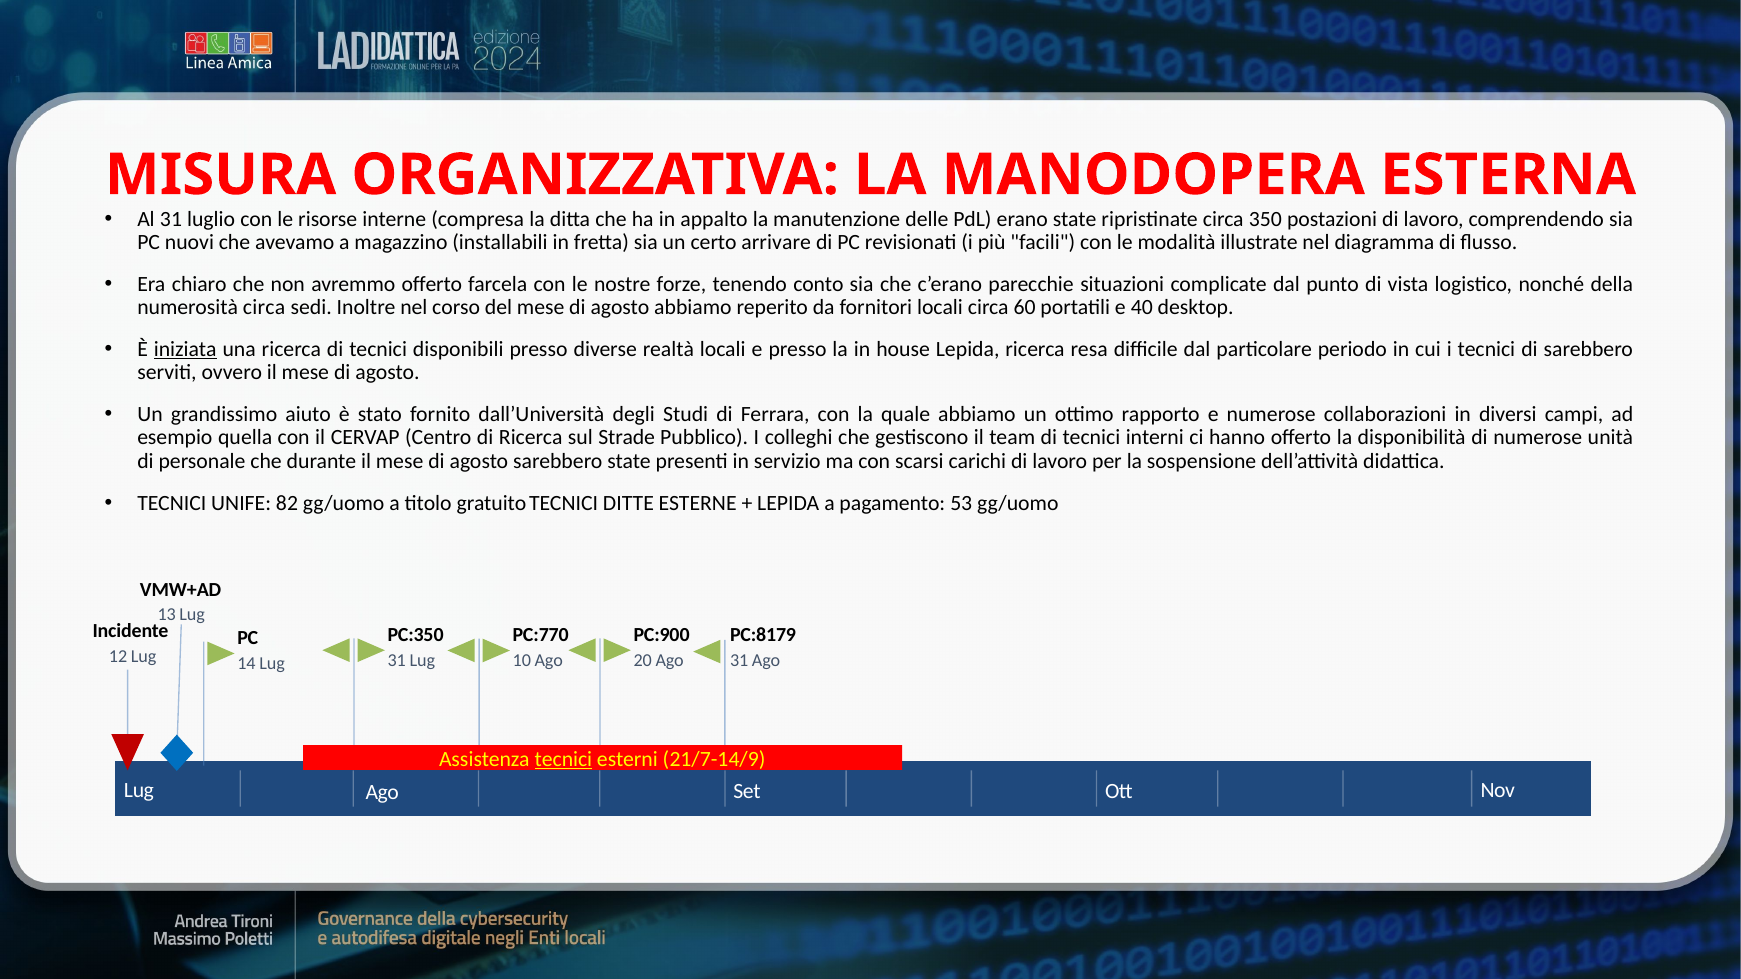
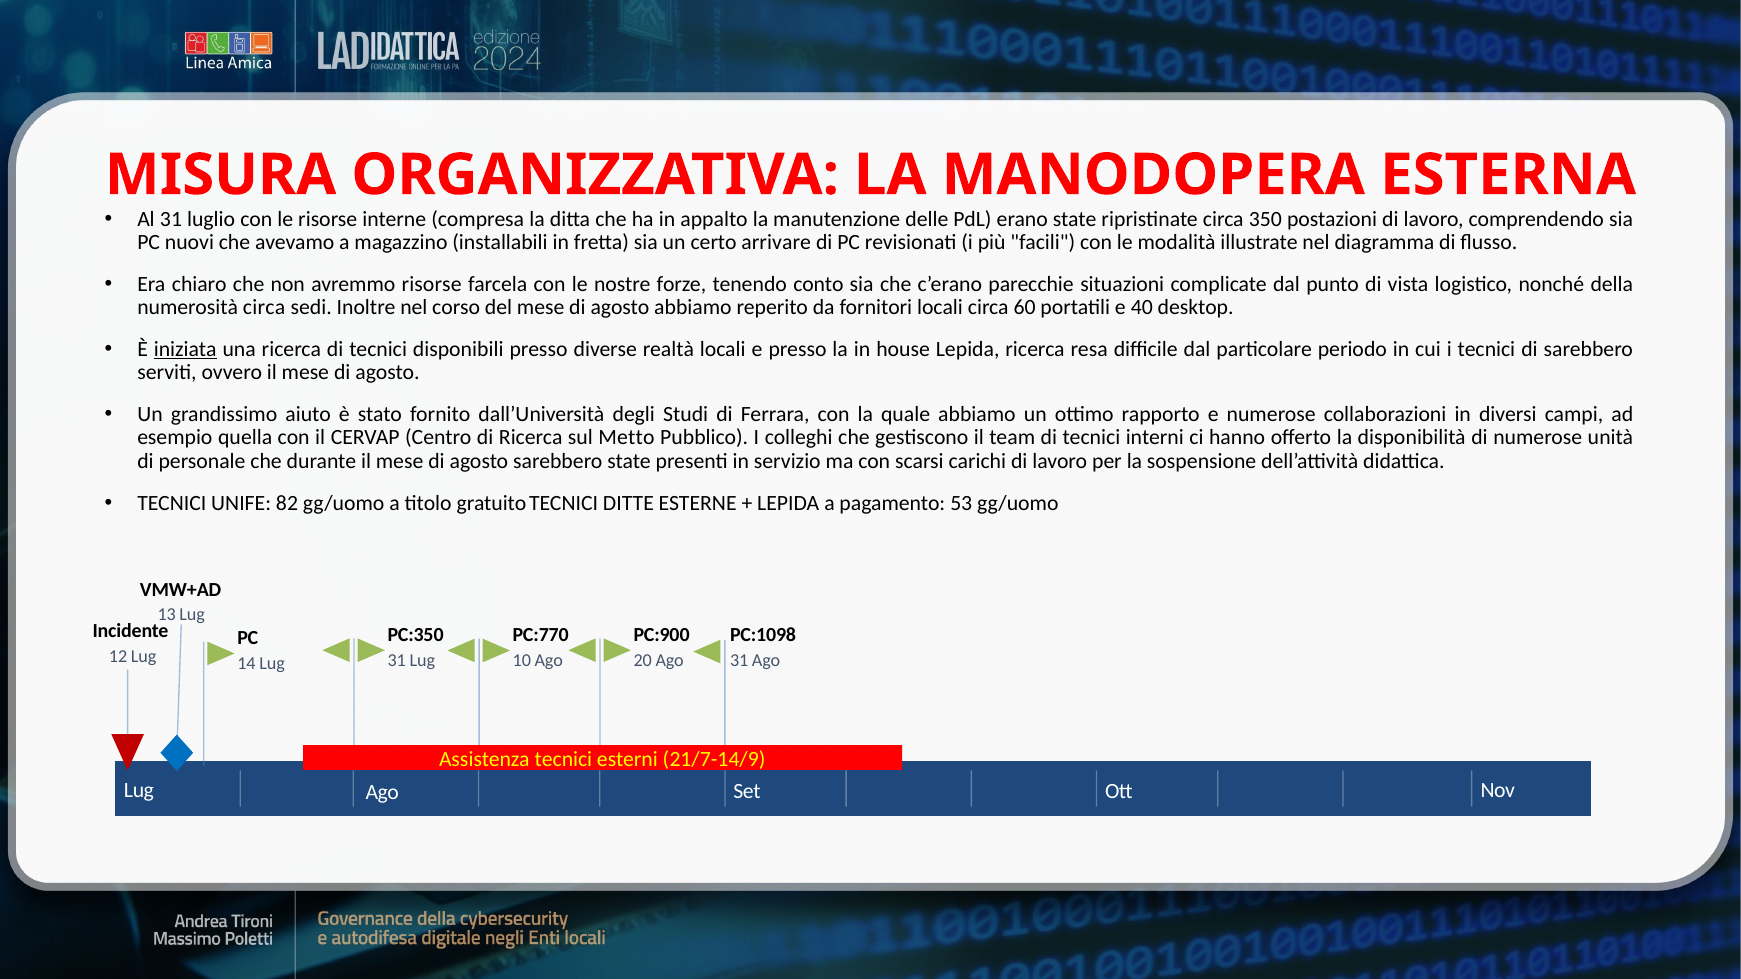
avremmo offerto: offerto -> risorse (432, 284)
Strade: Strade -> Metto (626, 438)
PC:8179: PC:8179 -> PC:1098 (763, 635)
tecnici underline: present -> none (563, 759)
